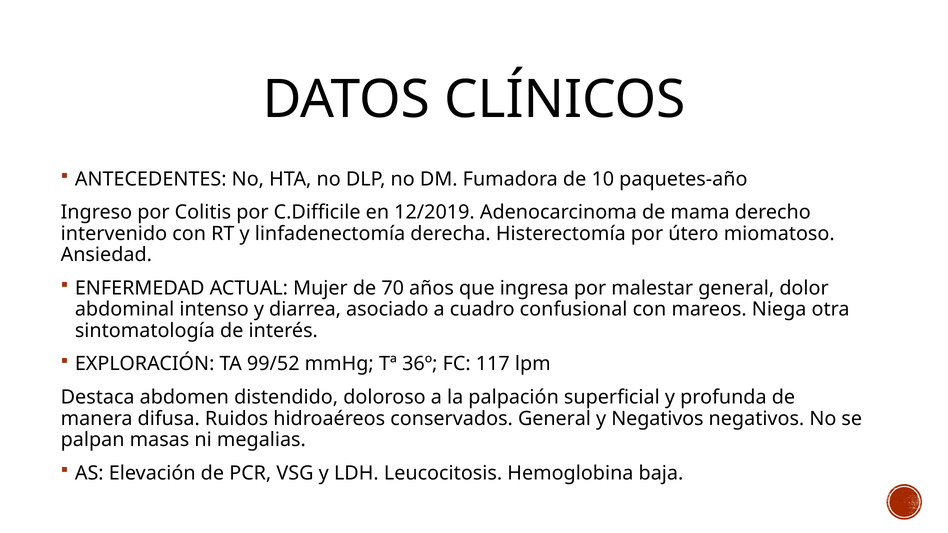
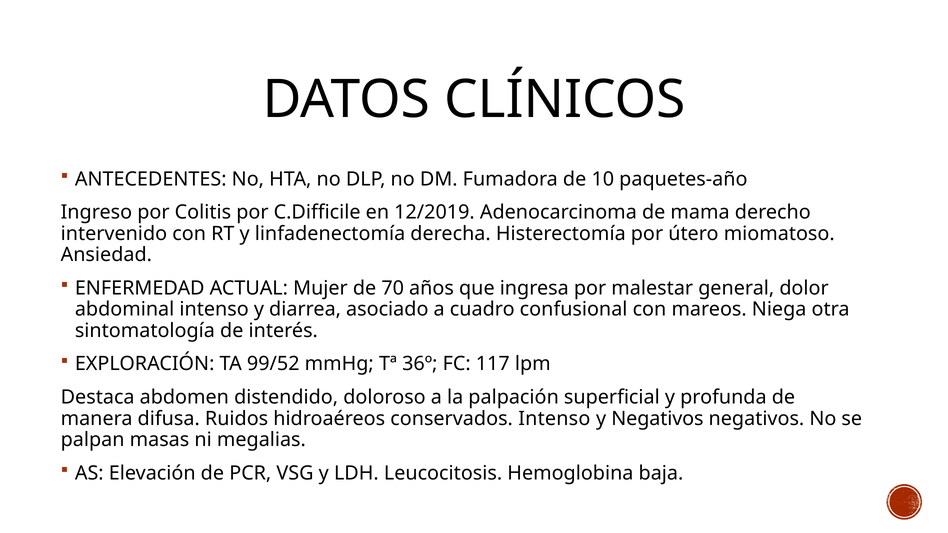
conservados General: General -> Intenso (554, 419)
